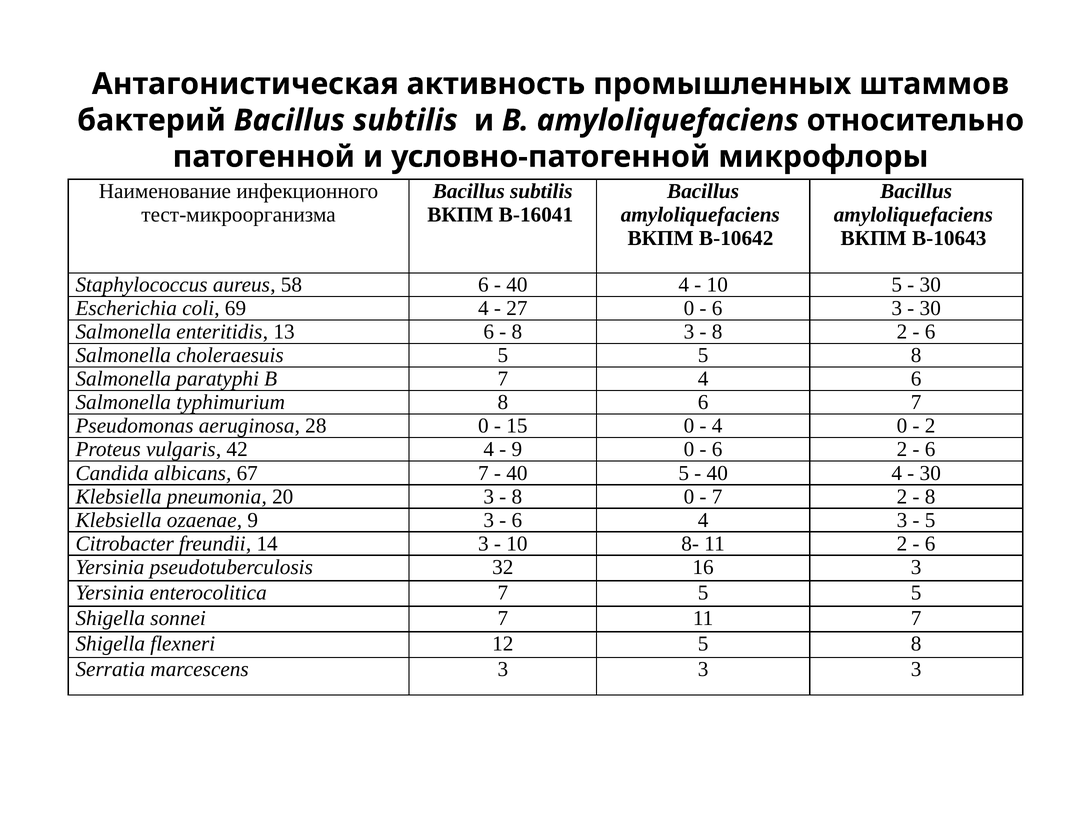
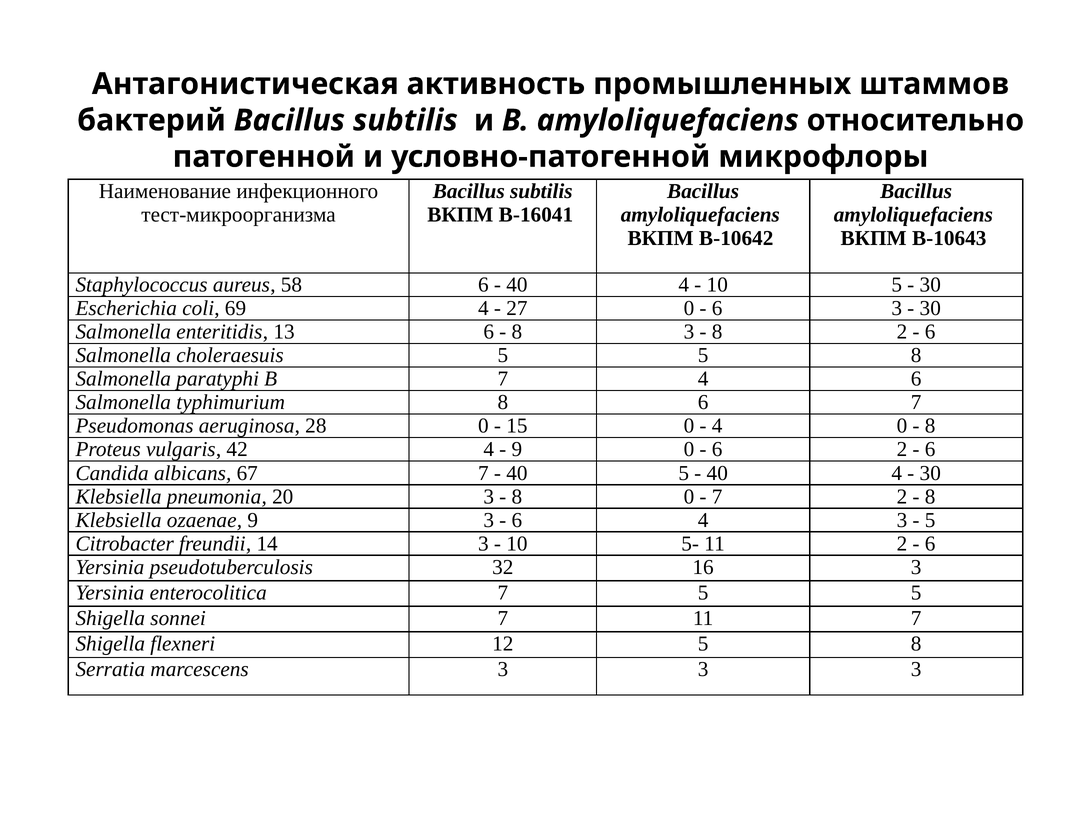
2: 2 -> 8 (930, 426)
8-: 8- -> 5- (690, 543)
